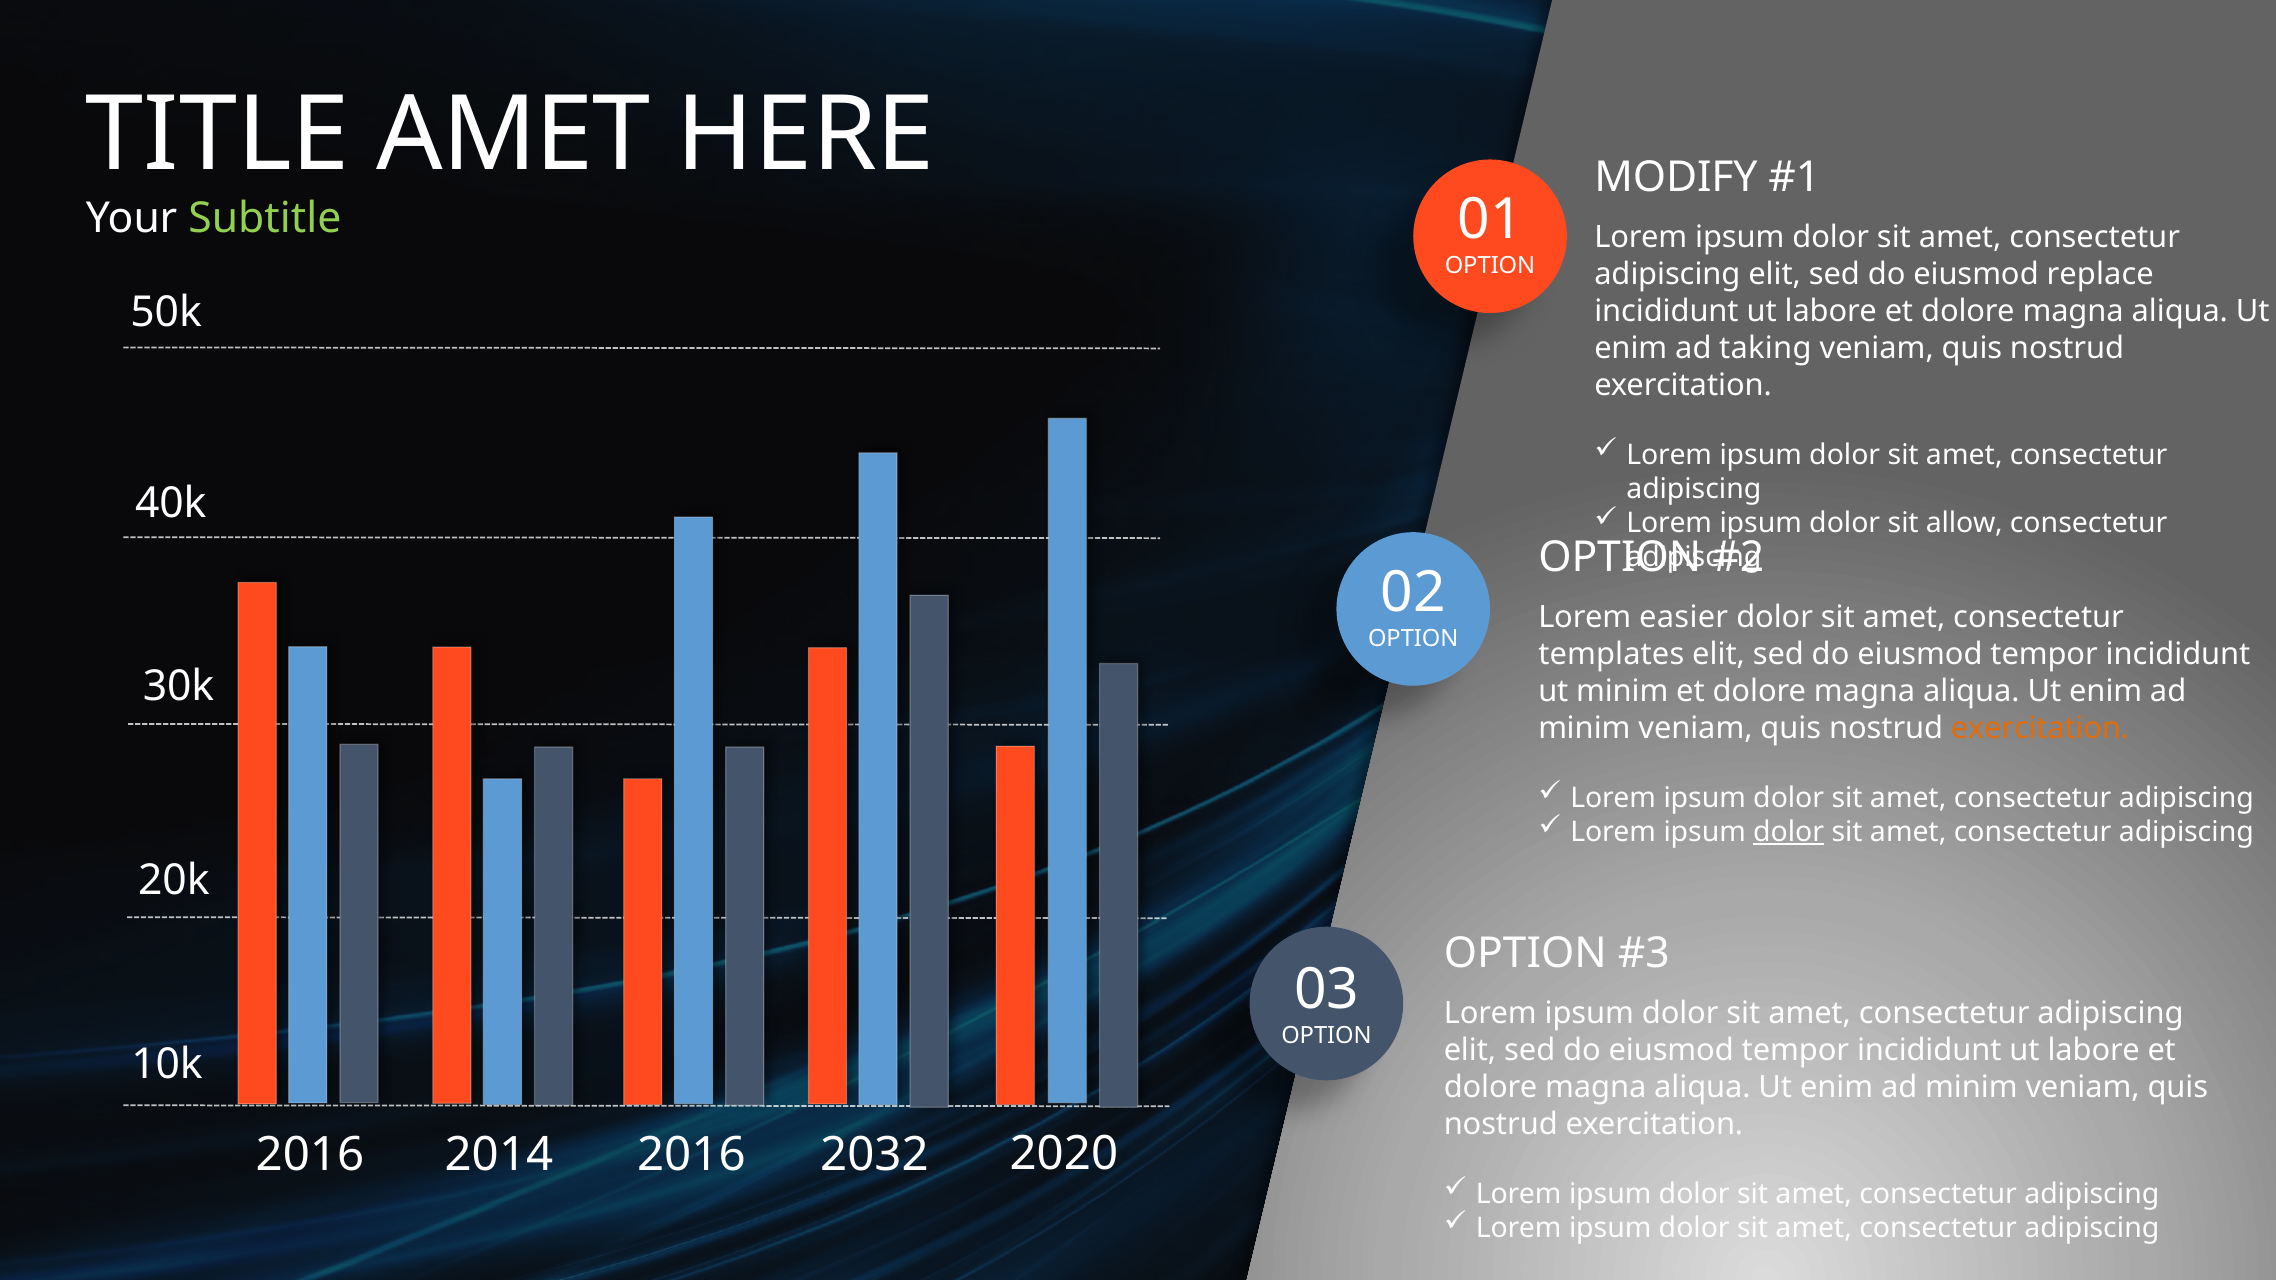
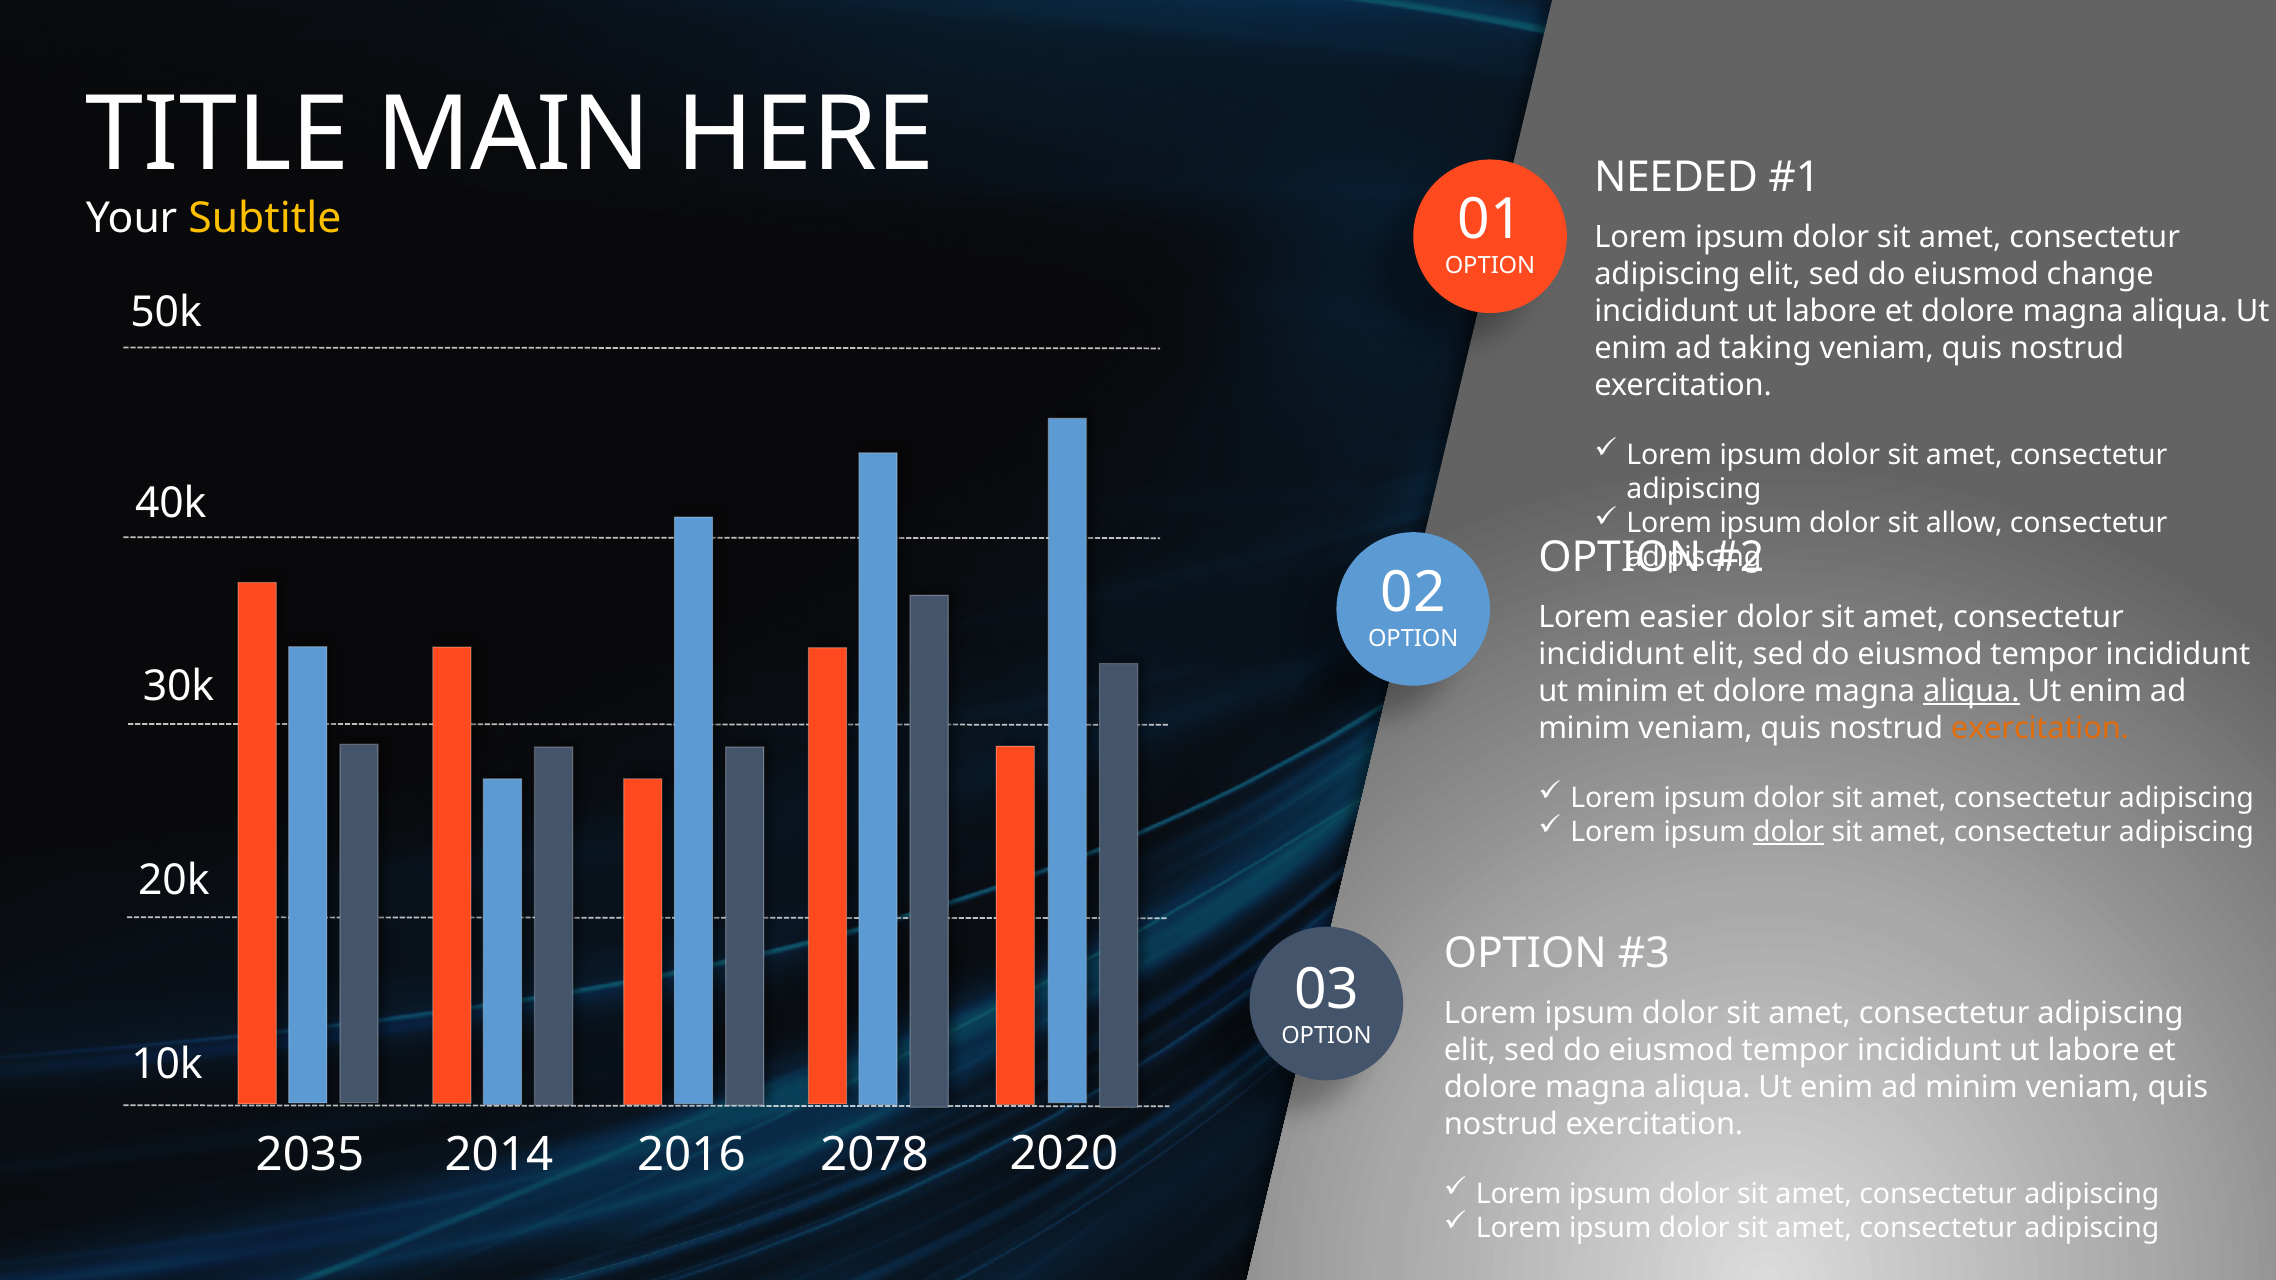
TITLE AMET: AMET -> MAIN (514, 135)
MODIFY: MODIFY -> NEEDED (1676, 178)
Subtitle colour: light green -> yellow (265, 219)
replace: replace -> change (2100, 275)
templates: templates -> incididunt (1611, 654)
aliqua underline: none -> present (1971, 691)
2016: 2016 -> 2035 (310, 1155)
2032: 2032 -> 2078 (874, 1155)
